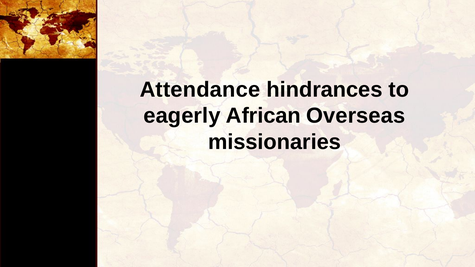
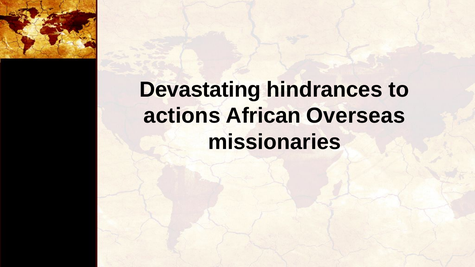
Attendance: Attendance -> Devastating (200, 90)
eagerly: eagerly -> actions (182, 116)
